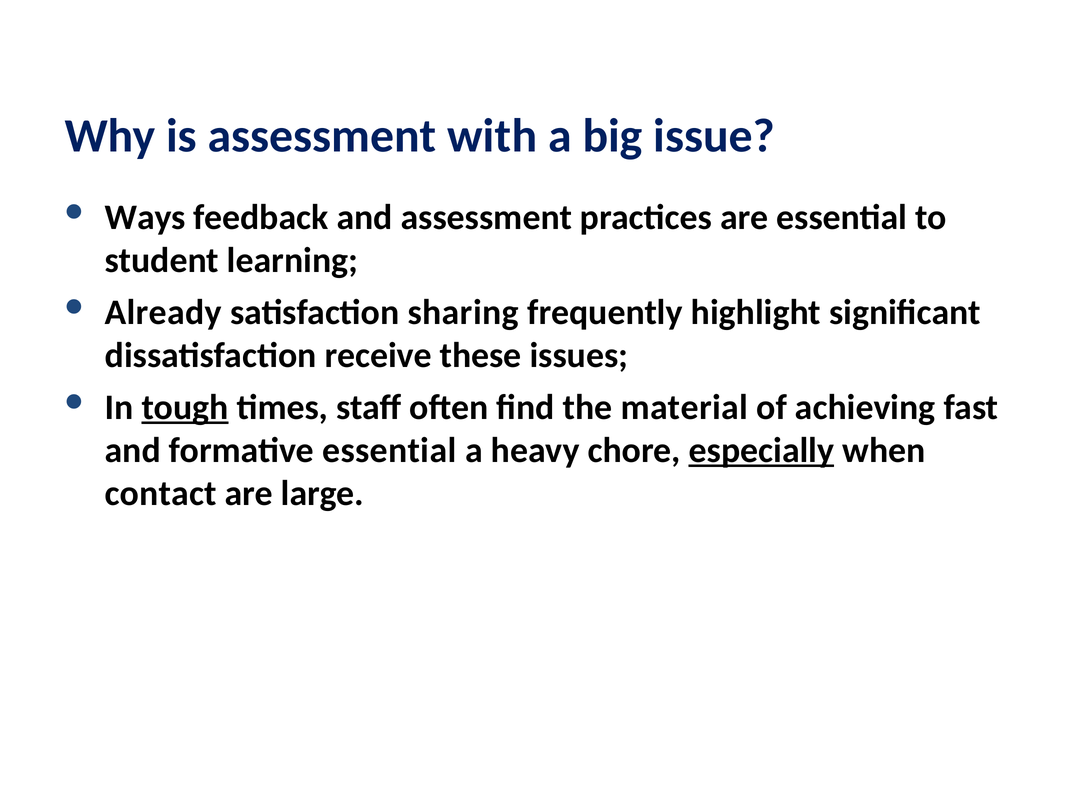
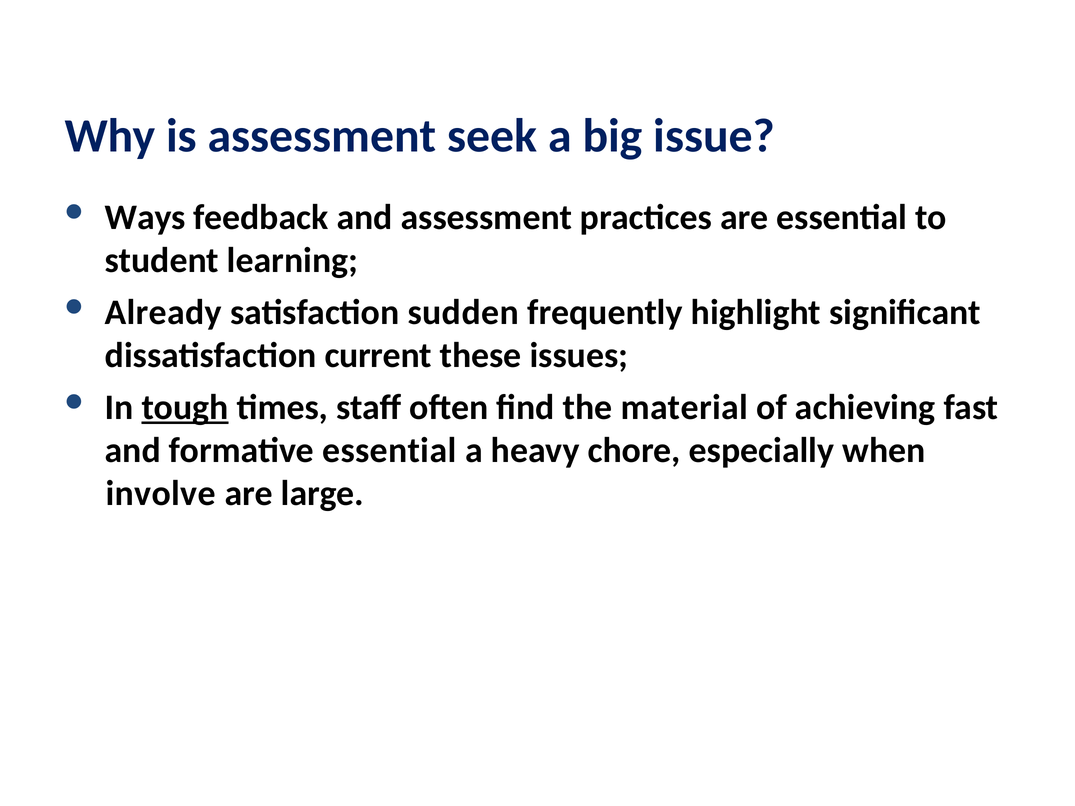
with: with -> seek (492, 136)
sharing: sharing -> sudden (463, 312)
receive: receive -> current (378, 355)
especially underline: present -> none (761, 450)
contact: contact -> involve (161, 493)
